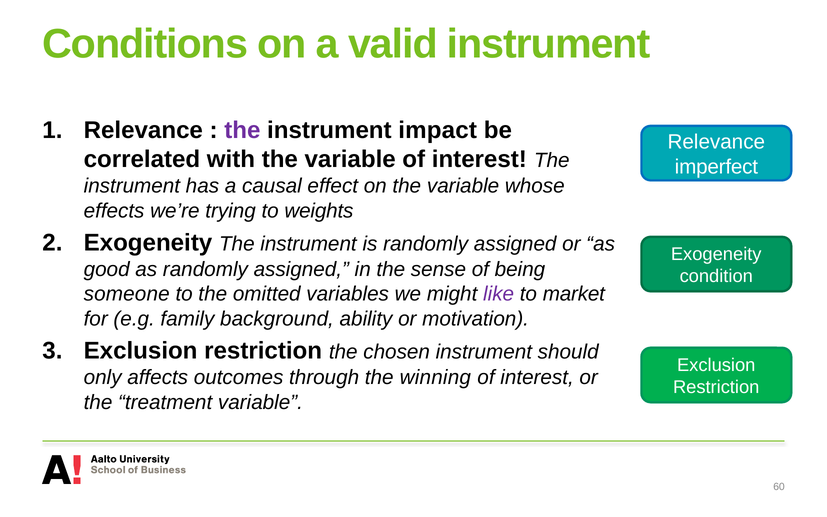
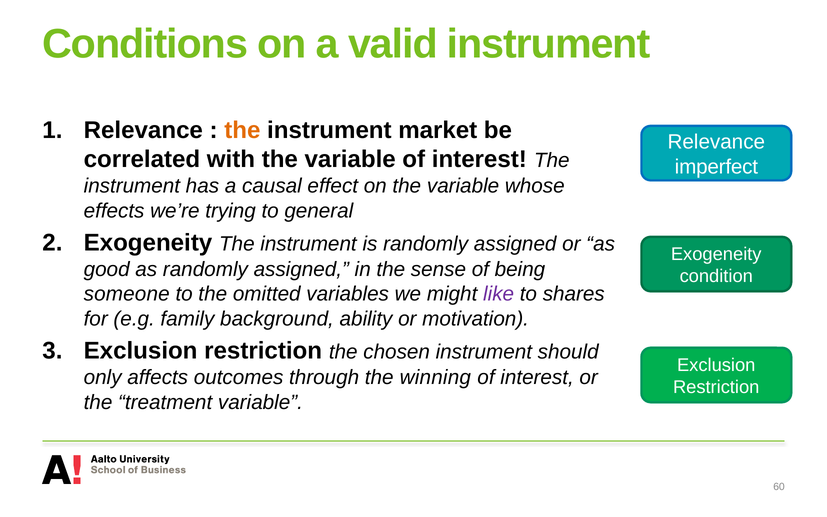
the colour: purple -> orange (242, 130)
impact: impact -> market (438, 130)
weights: weights -> general (319, 211)
market: market -> shares (574, 294)
